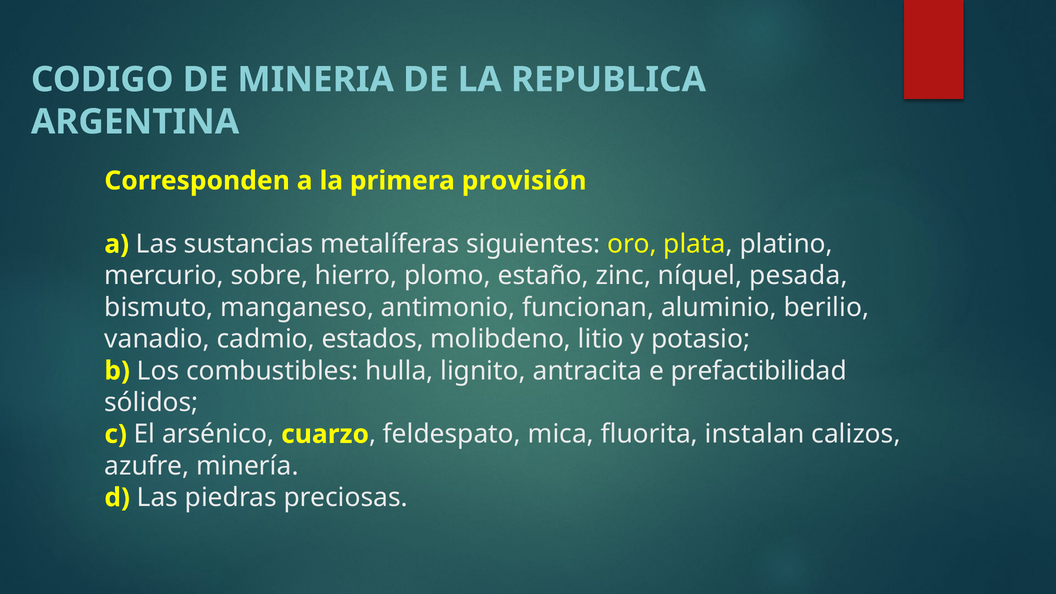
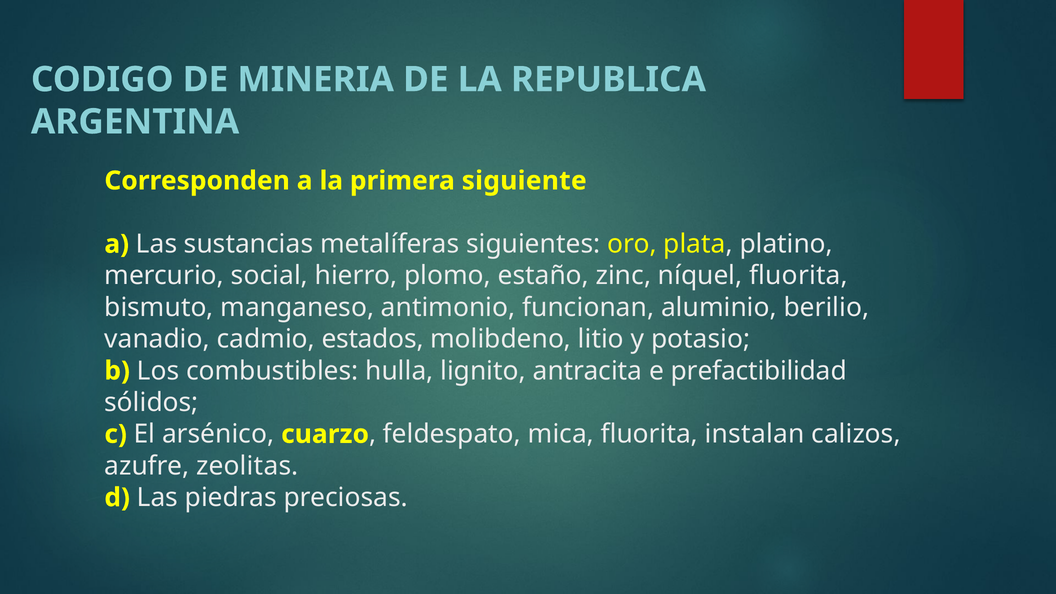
provisión: provisión -> siguiente (524, 181)
sobre: sobre -> social (269, 276)
níquel pesada: pesada -> fluorita (799, 276)
minería: minería -> zeolitas (247, 466)
